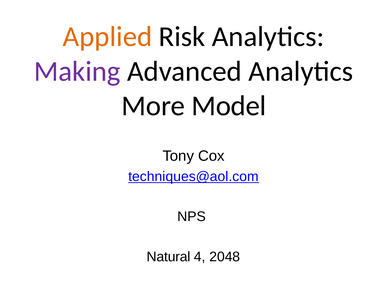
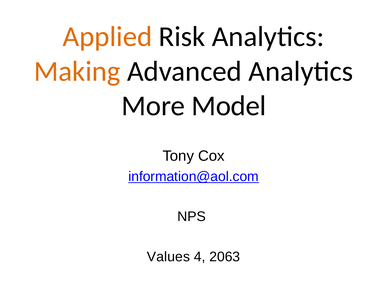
Making colour: purple -> orange (77, 71)
techniques@aol.com: techniques@aol.com -> information@aol.com (194, 177)
Natural: Natural -> Values (168, 257)
2048: 2048 -> 2063 (225, 257)
